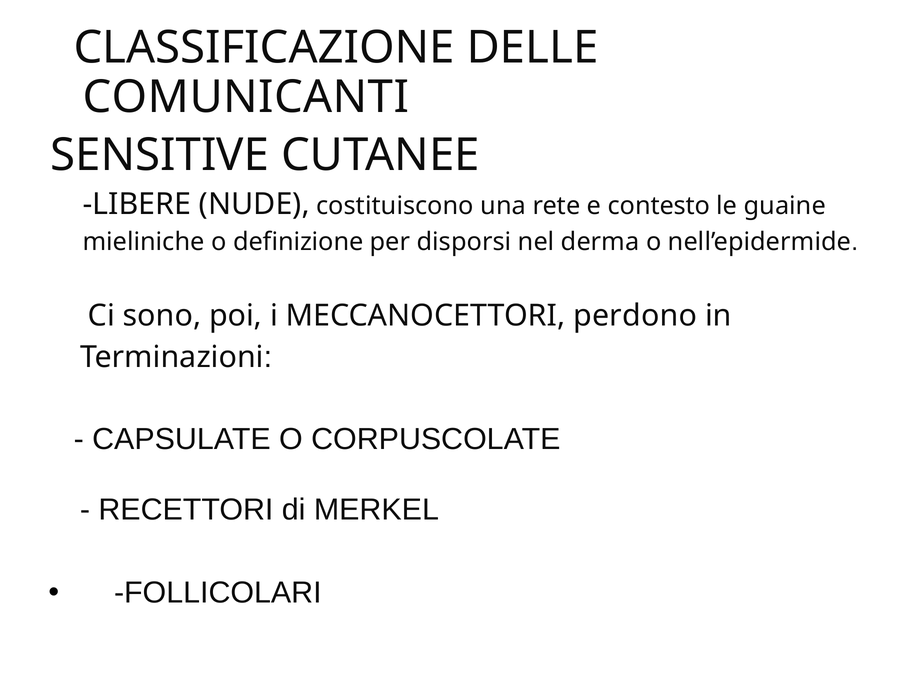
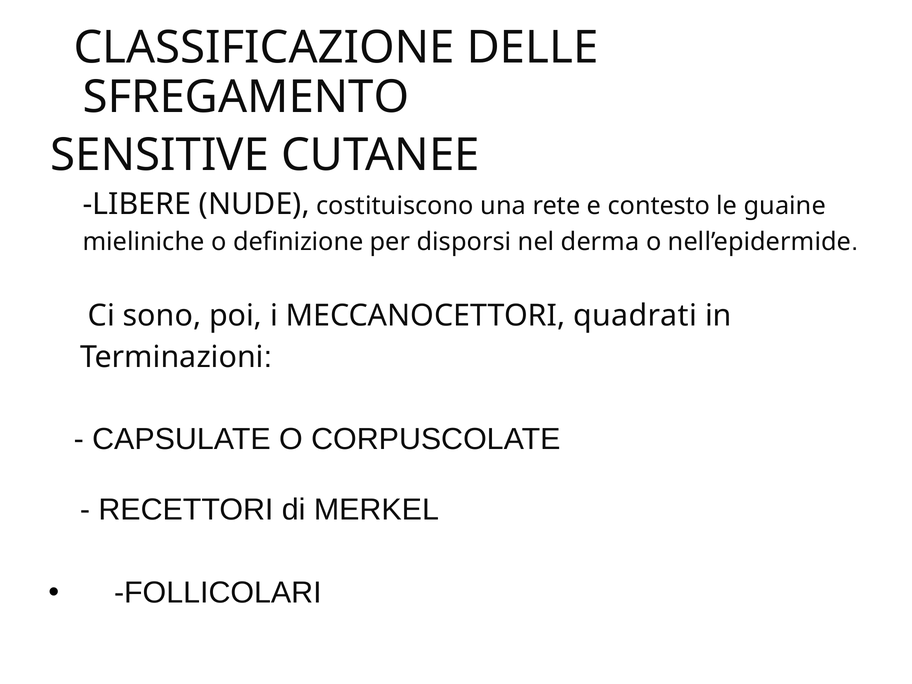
COMUNICANTI: COMUNICANTI -> SFREGAMENTO (246, 97)
perdono: perdono -> quadrati (635, 316)
